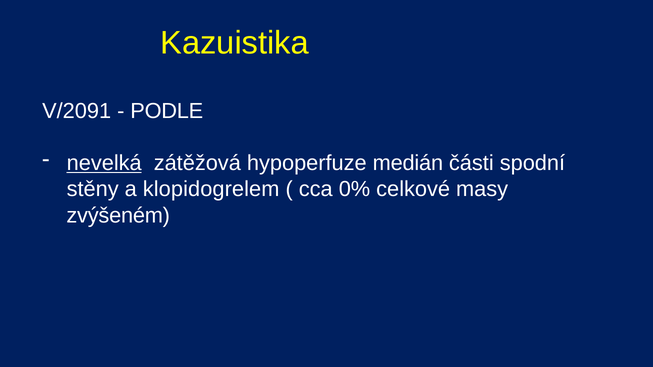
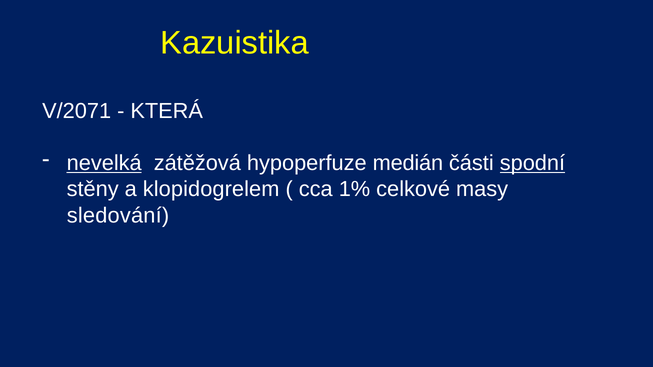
V/2091: V/2091 -> V/2071 (77, 111)
PODLE: PODLE -> KTERÁ (167, 111)
spodní underline: none -> present (532, 163)
0%: 0% -> 1% (354, 189)
zvýšeném: zvýšeném -> sledování (118, 216)
